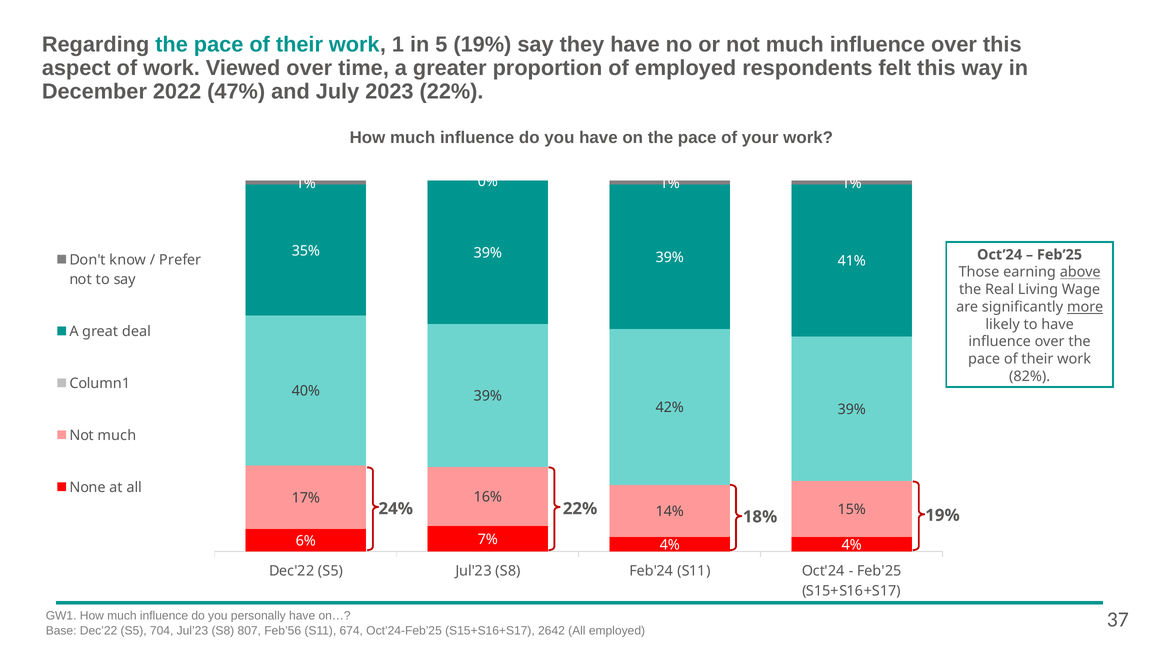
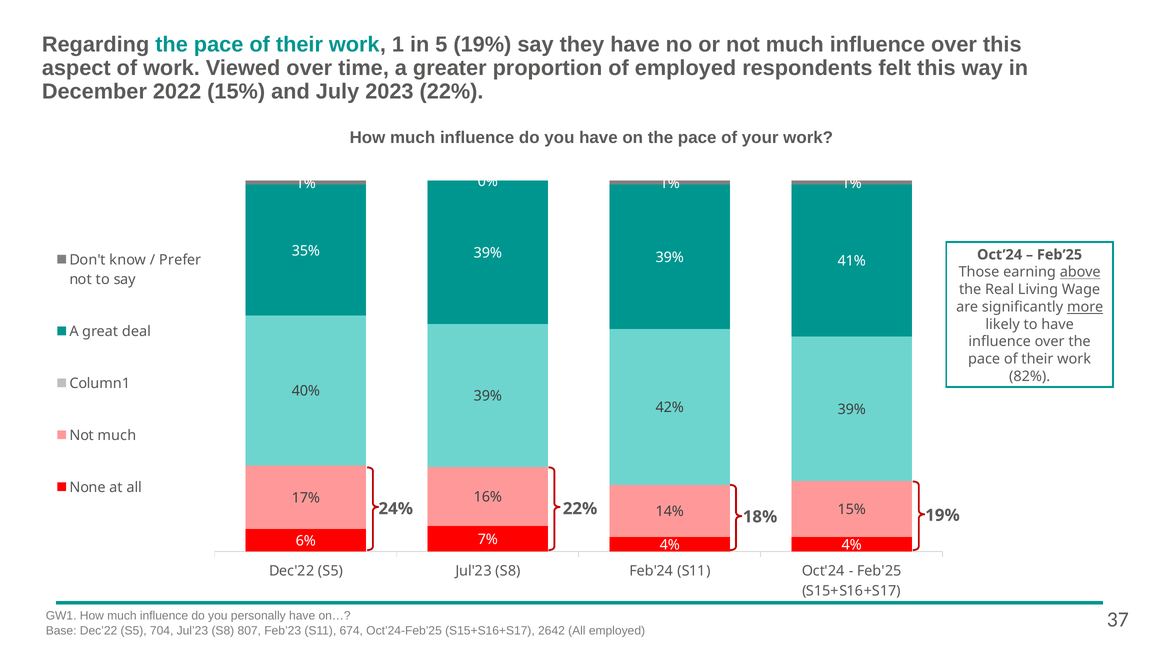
2022 47%: 47% -> 15% (236, 92)
Feb’56: Feb’56 -> Feb’23 (283, 630)
